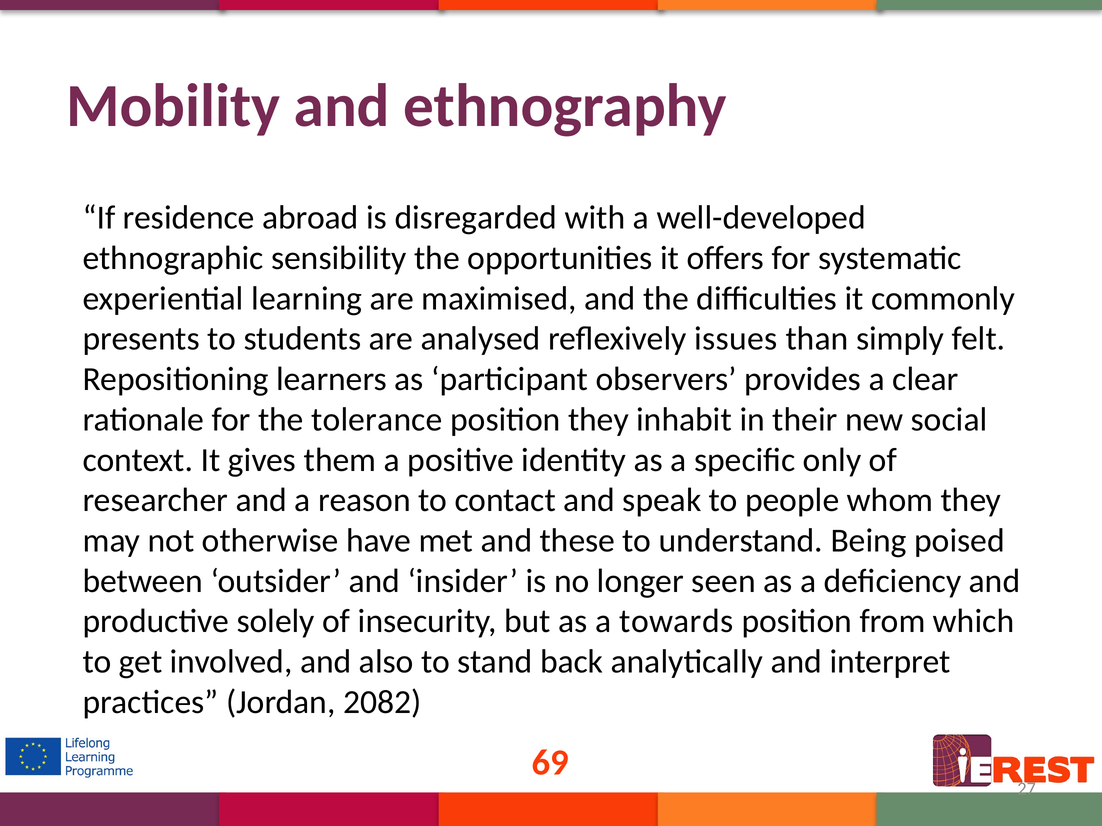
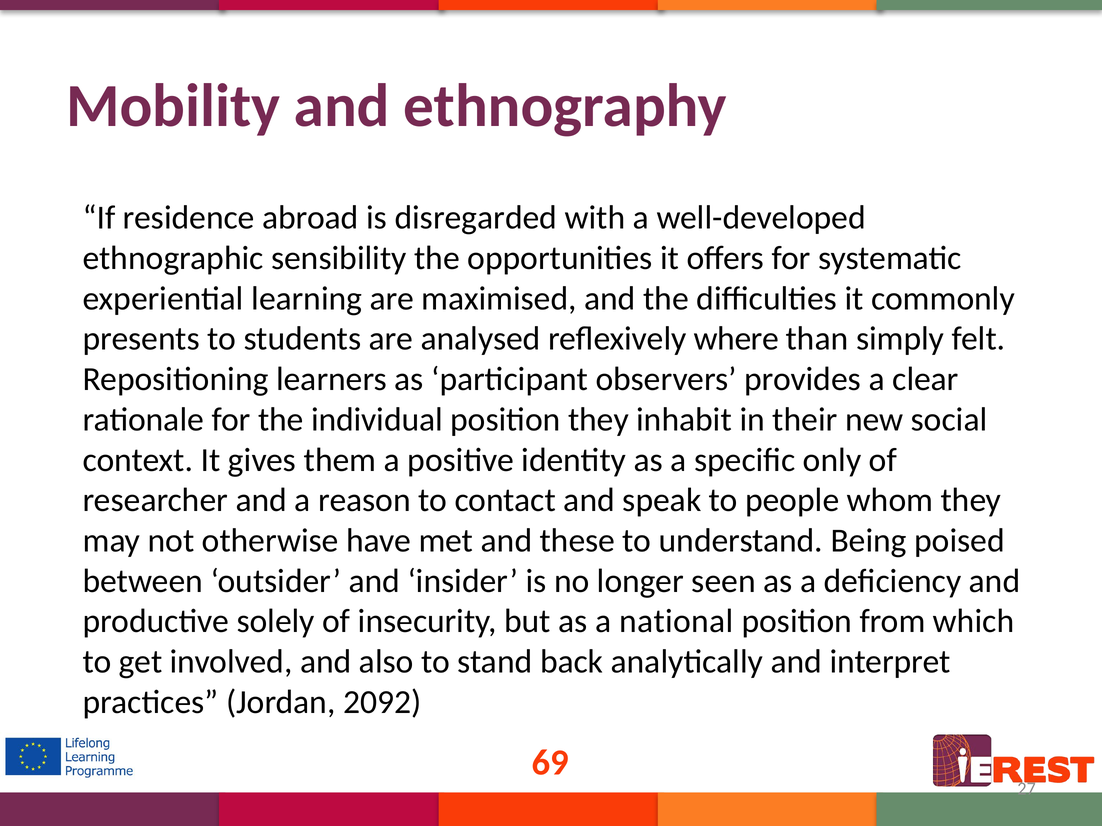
issues: issues -> where (736, 339)
tolerance: tolerance -> individual (377, 420)
towards: towards -> national (676, 622)
2082: 2082 -> 2092 (382, 703)
